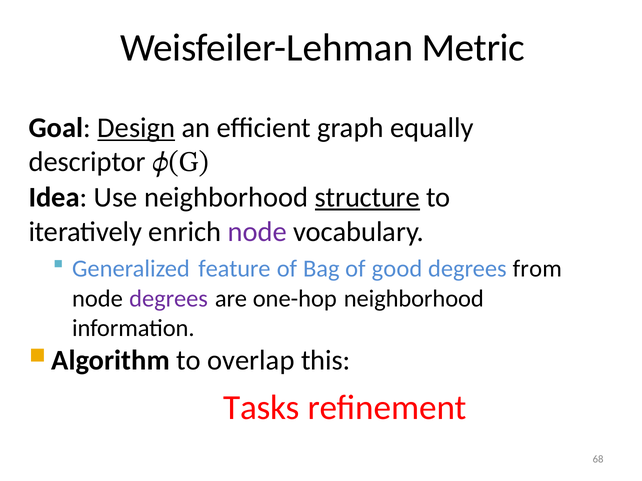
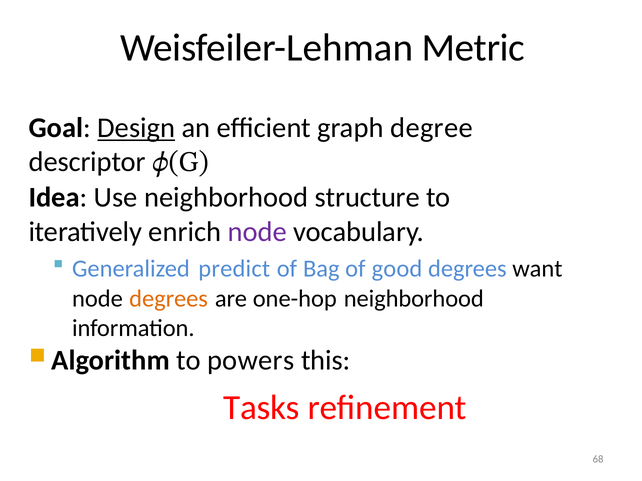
equally: equally -> degree (432, 128)
structure underline: present -> none (367, 198)
feature: feature -> predict (234, 269)
from: from -> want (537, 269)
degrees colour: purple -> orange (169, 299)
overlap: overlap -> powers (251, 361)
